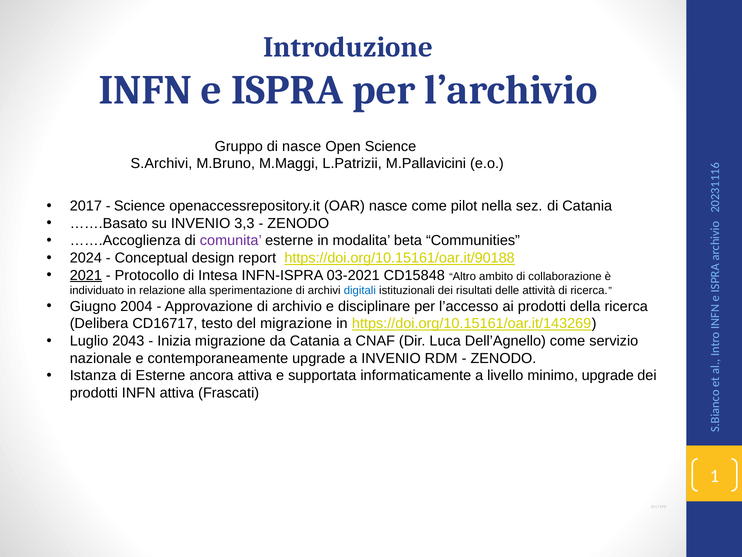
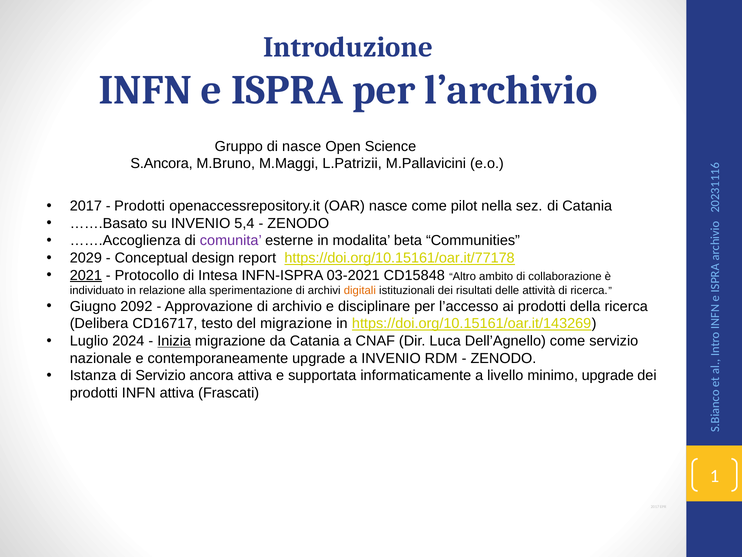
S.Archivi: S.Archivi -> S.Ancora (162, 164)
Science: Science -> Prodotti (139, 206)
3,3: 3,3 -> 5,4 (244, 223)
2024: 2024 -> 2029 (86, 258)
https://doi.org/10.15161/oar.it/90188: https://doi.org/10.15161/oar.it/90188 -> https://doi.org/10.15161/oar.it/77178 (400, 258)
digitali colour: blue -> orange (360, 290)
2004: 2004 -> 2092 (136, 306)
2043: 2043 -> 2024 (128, 341)
Inizia underline: none -> present (174, 341)
di Esterne: Esterne -> Servizio (161, 375)
